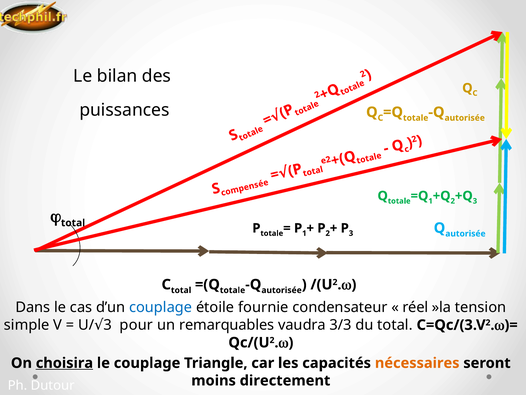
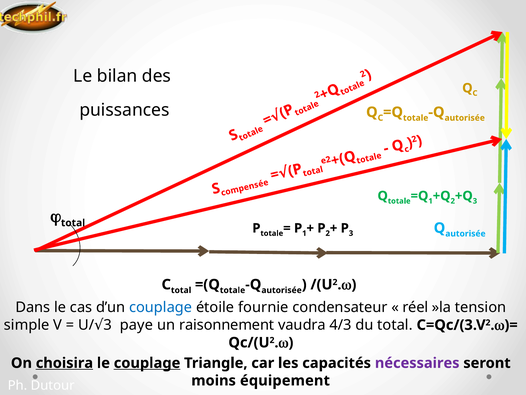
pour: pour -> paye (136, 325)
remarquables: remarquables -> raisonnement (227, 325)
3/3: 3/3 -> 4/3 (341, 325)
couplage underline: none -> present (147, 363)
nécessaires colour: orange -> purple (417, 363)
directement: directement -> équipement (285, 380)
